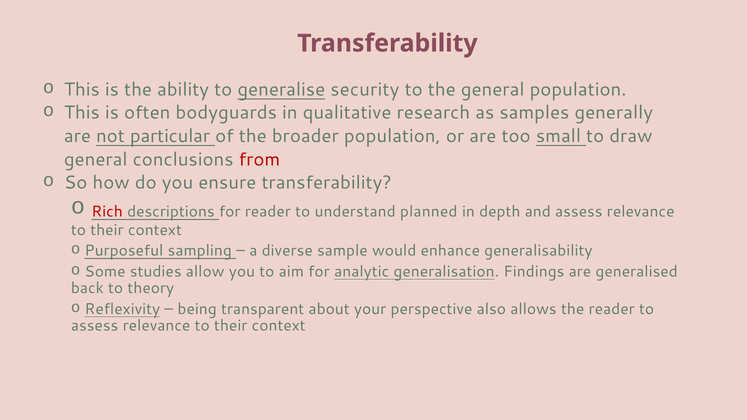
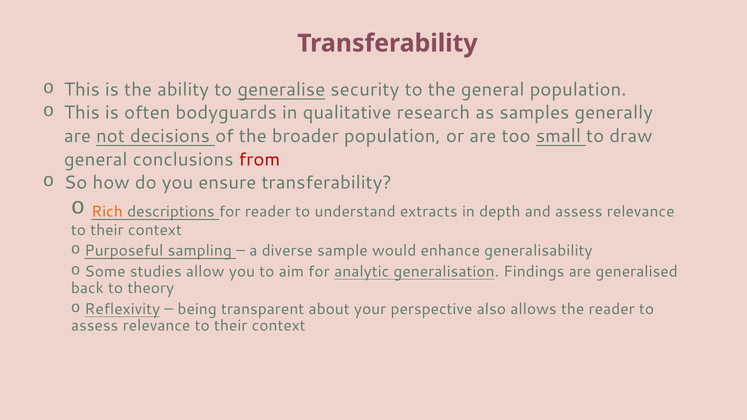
particular: particular -> decisions (170, 136)
Rich colour: red -> orange (107, 212)
planned: planned -> extracts (429, 212)
